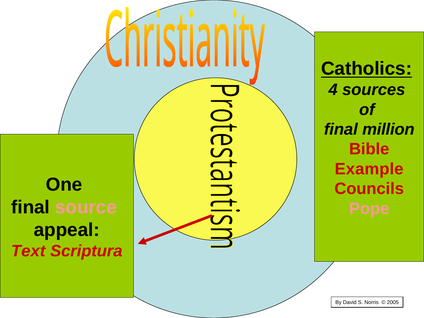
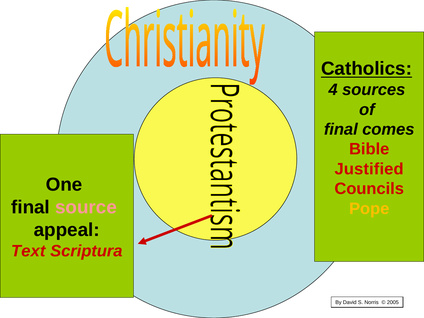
million: million -> comes (388, 129)
Example: Example -> Justified (369, 169)
Pope colour: pink -> yellow (369, 209)
